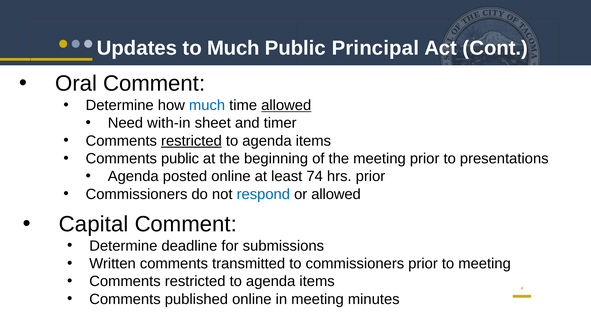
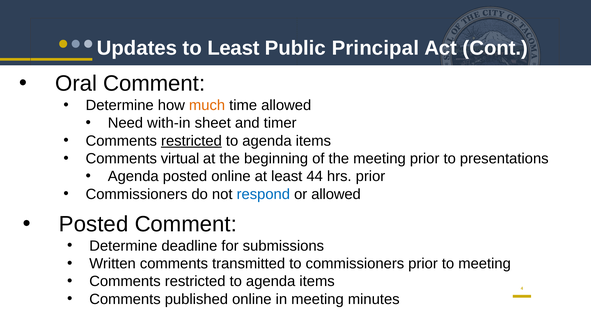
to Much: Much -> Least (233, 48)
much colour: blue -> orange (207, 105)
allowed underline: present -> none (286, 105)
Comments public: public -> virtual (180, 158)
74: 74 -> 44 (315, 176)
Capital: Capital -> Posted (94, 224)
